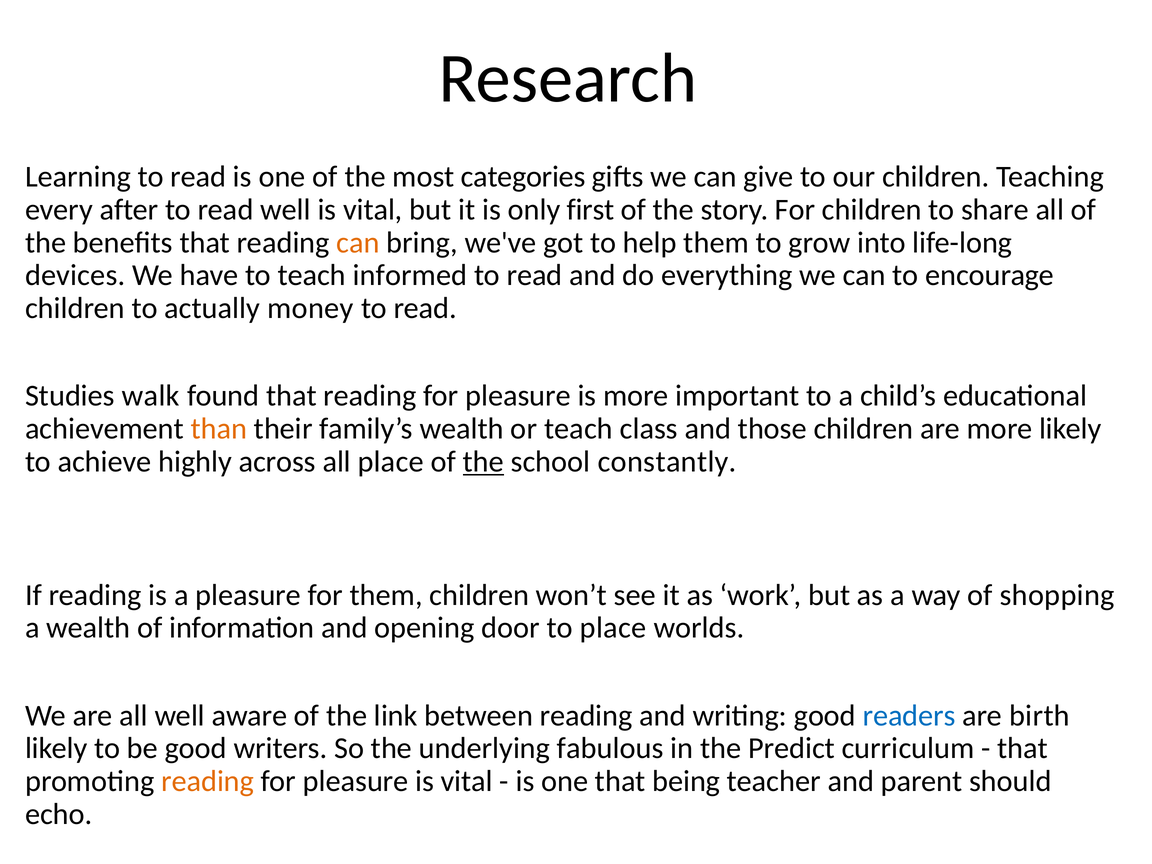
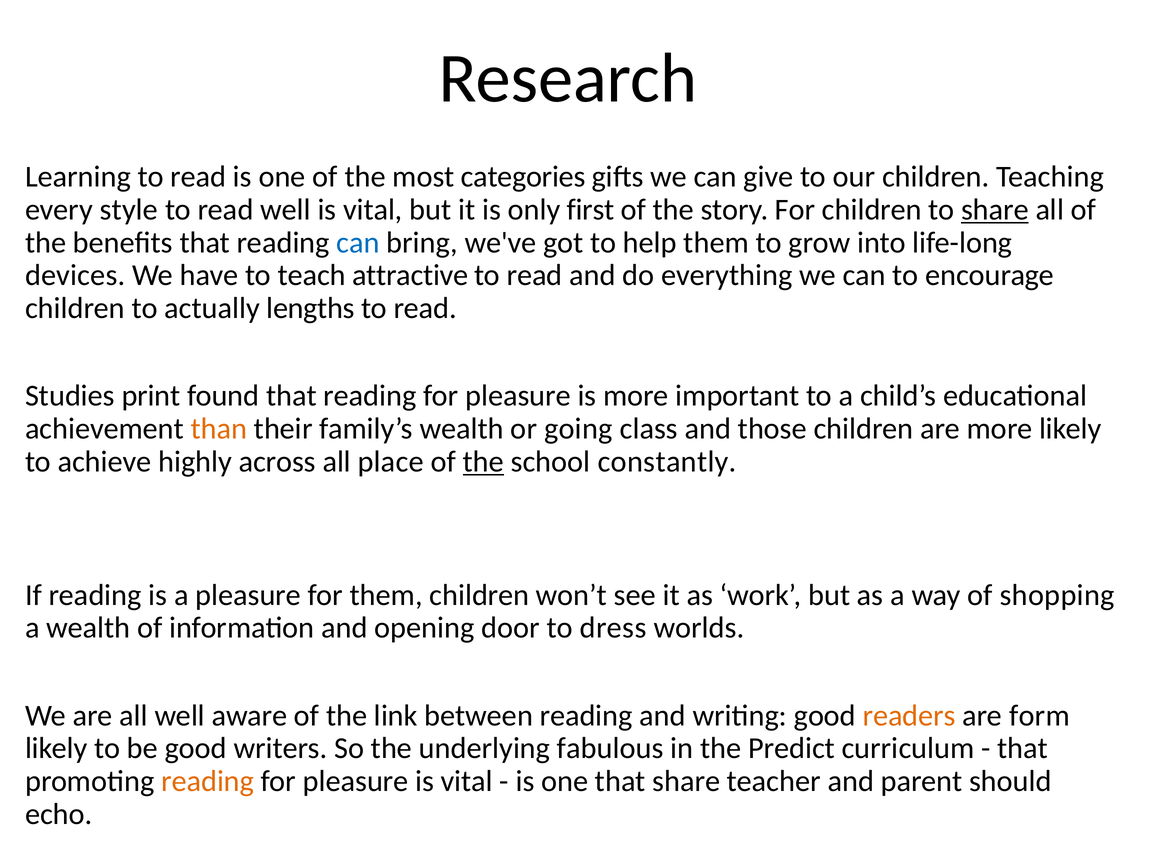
after: after -> style (129, 210)
share underline: none -> present (995, 210)
can colour: orange -> blue (358, 243)
informed: informed -> attractive (410, 275)
money: money -> lengths (311, 308)
walk: walk -> print (151, 396)
or teach: teach -> going (578, 429)
to place: place -> dress (613, 628)
readers colour: blue -> orange (909, 716)
birth: birth -> form (1040, 716)
that being: being -> share (686, 781)
